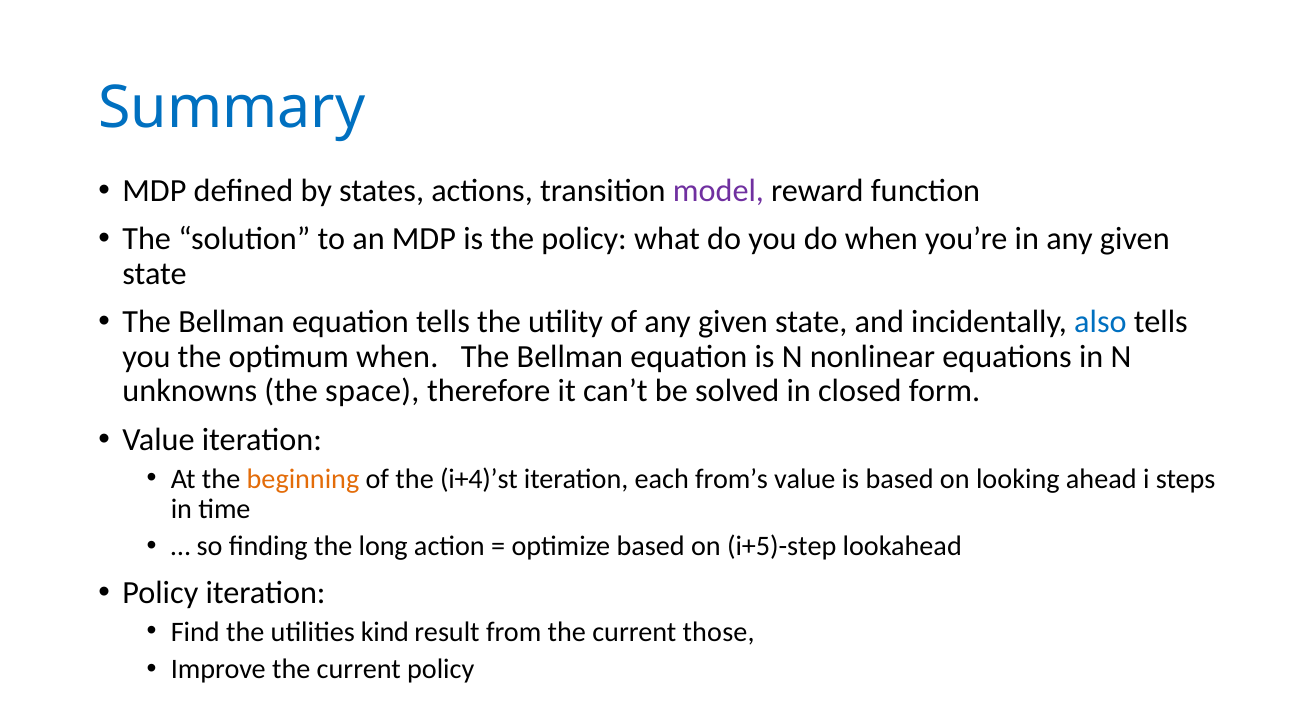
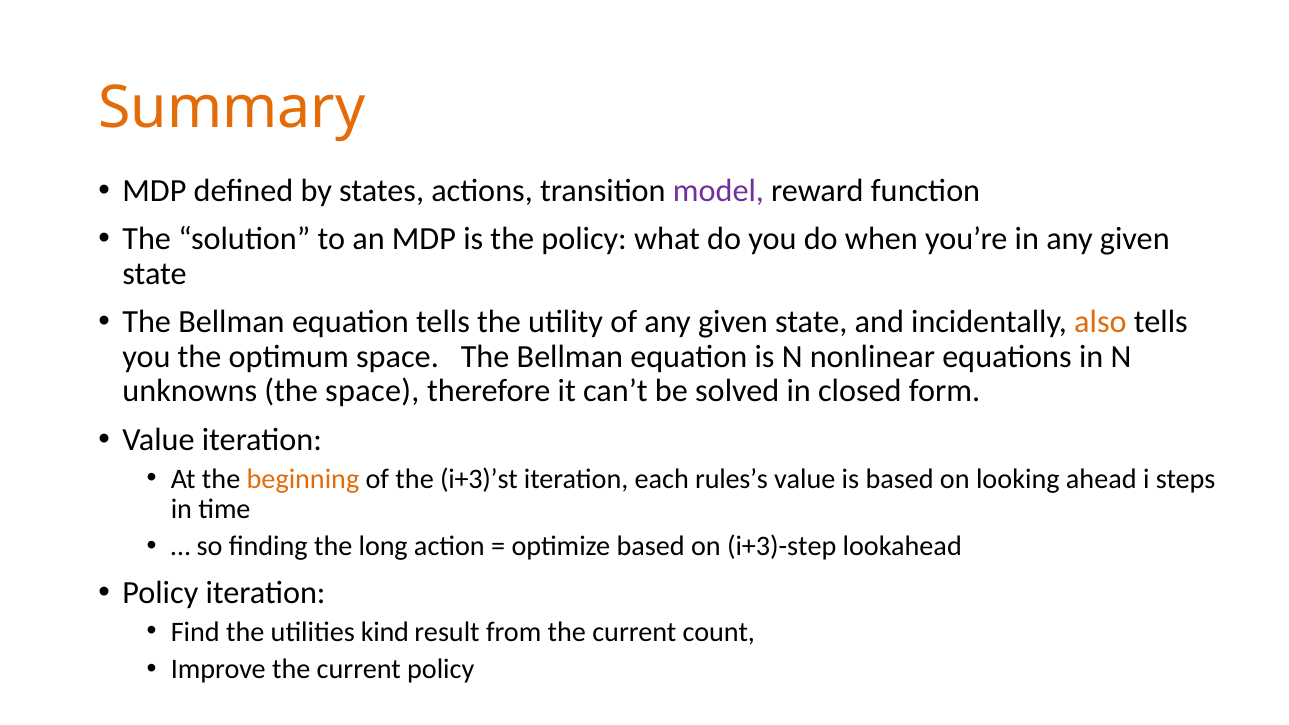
Summary colour: blue -> orange (232, 108)
also colour: blue -> orange (1100, 322)
optimum when: when -> space (398, 356)
i+4)’st: i+4)’st -> i+3)’st (479, 479)
from’s: from’s -> rules’s (732, 479)
i+5)-step: i+5)-step -> i+3)-step (782, 546)
those: those -> count (719, 632)
